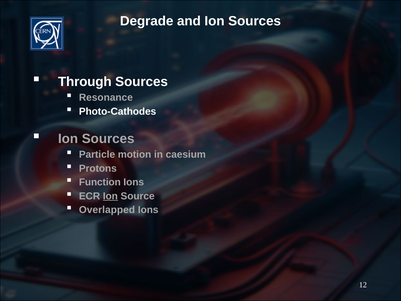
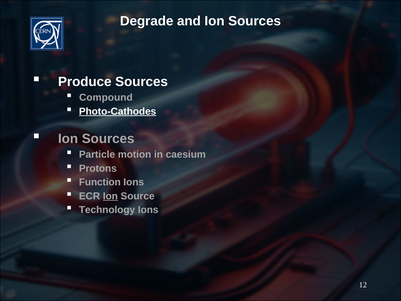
Through: Through -> Produce (85, 82)
Resonance: Resonance -> Compound (106, 97)
Photo-Cathodes underline: none -> present (118, 111)
Overlapped: Overlapped -> Technology (107, 210)
